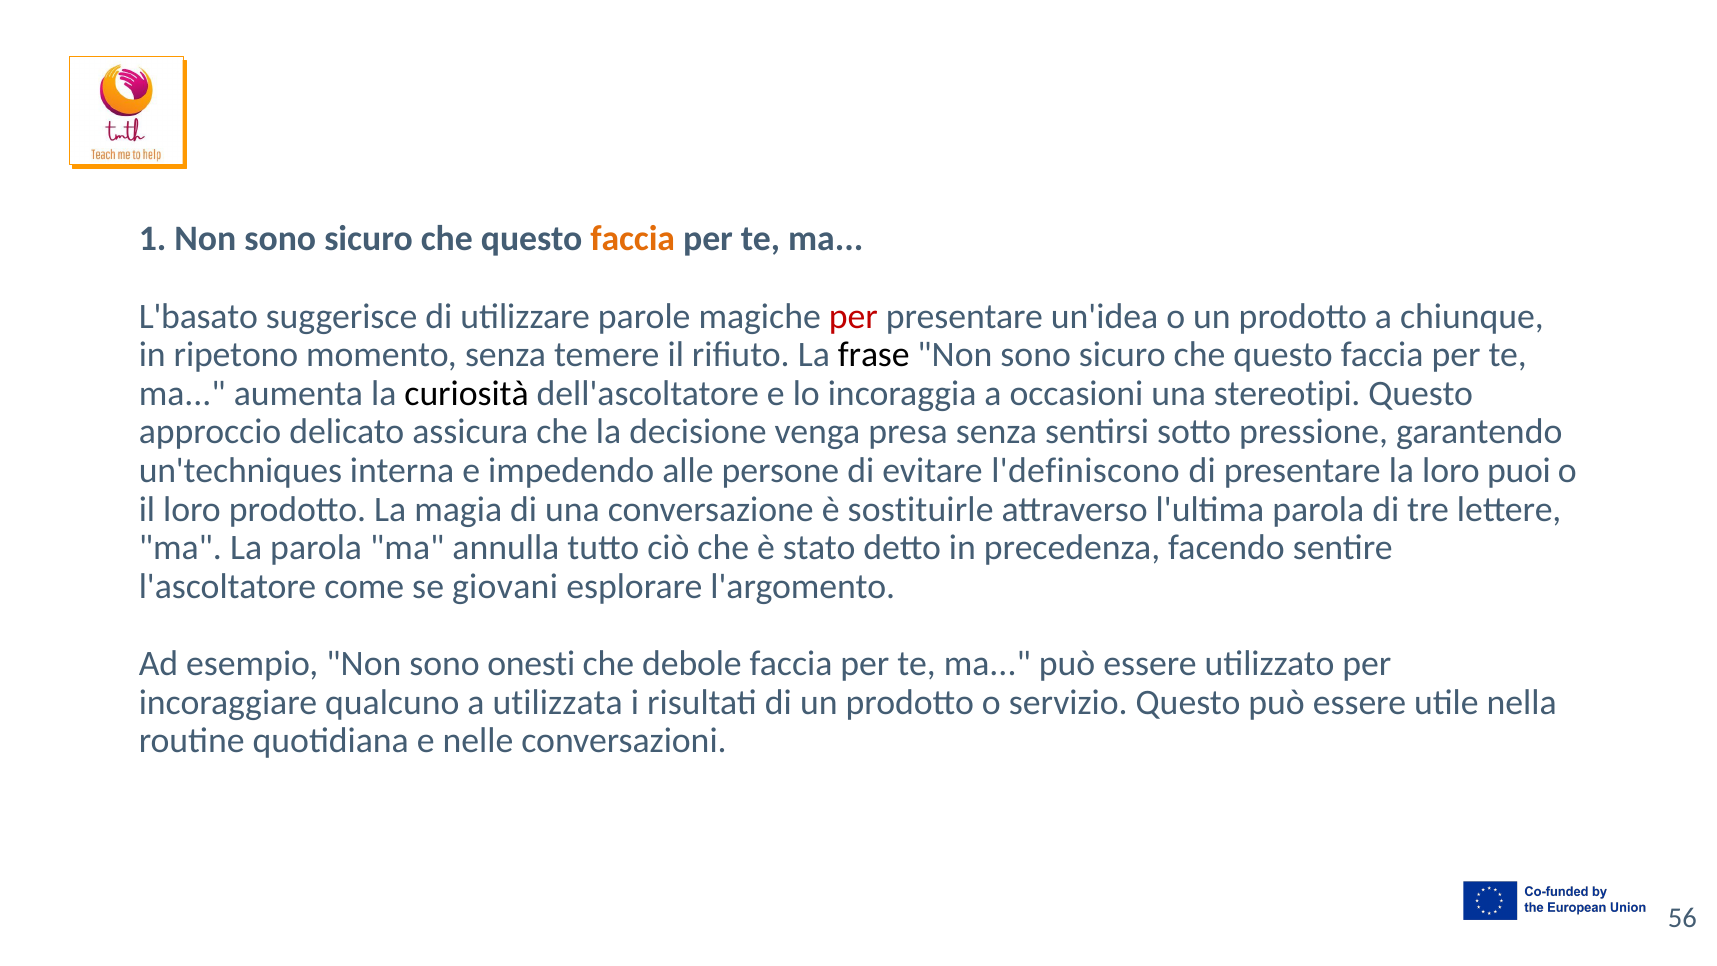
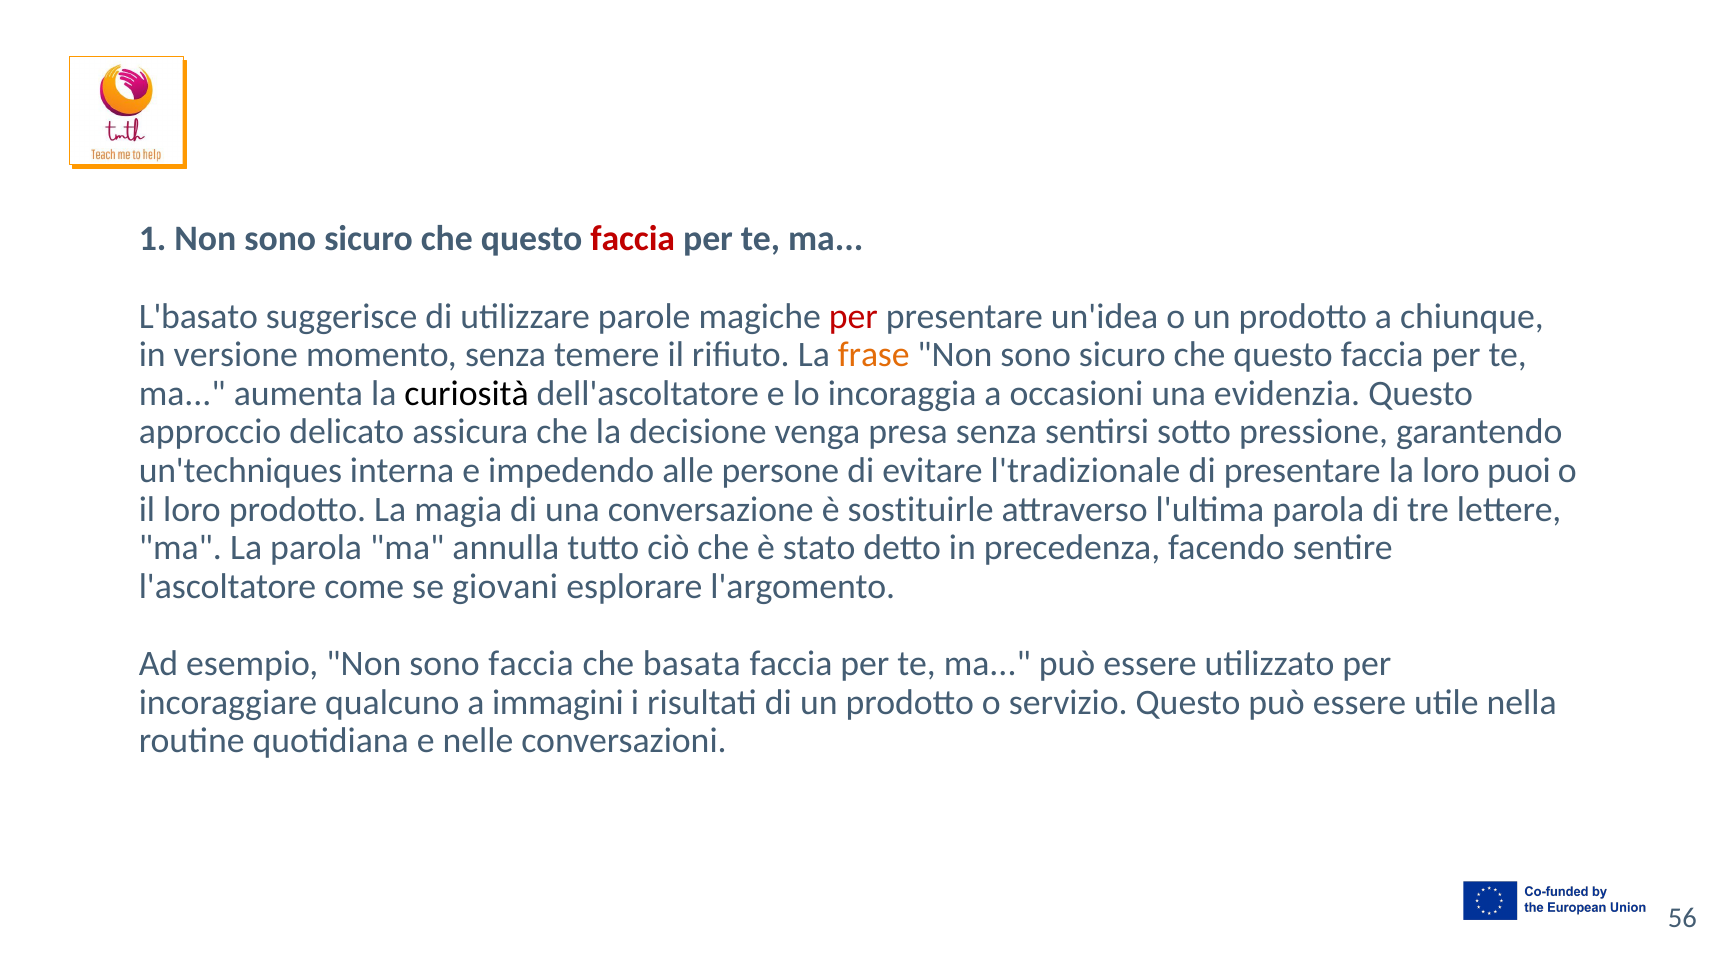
faccia colour: orange -> red (633, 239)
ripetono: ripetono -> versione (236, 355)
frase colour: black -> orange (874, 355)
stereotipi: stereotipi -> evidenzia (1287, 393)
l'definiscono: l'definiscono -> l'tradizionale (1086, 471)
sono onesti: onesti -> faccia (531, 664)
debole: debole -> basata (692, 664)
utilizzata: utilizzata -> immagini (558, 702)
